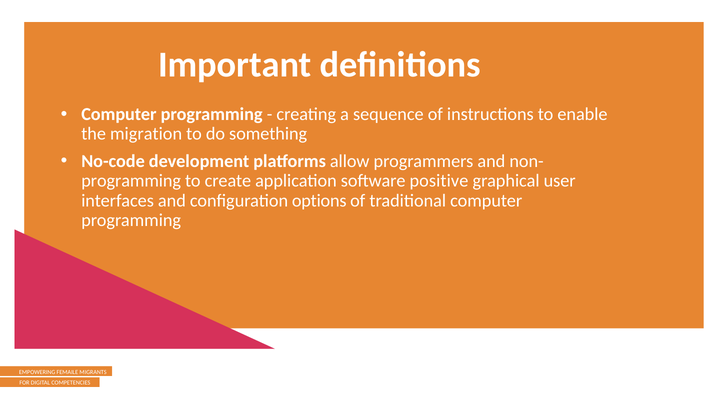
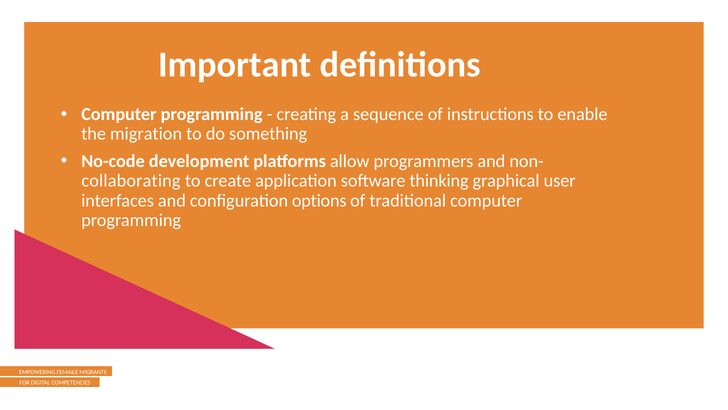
programming: programming -> collaborating (131, 181)
positive: positive -> thinking (439, 181)
